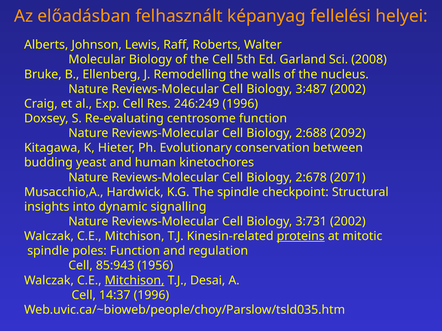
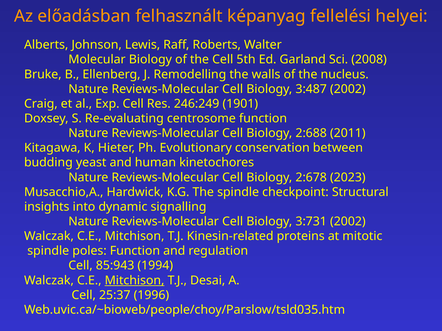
246:249 1996: 1996 -> 1901 (240, 104)
2092: 2092 -> 2011 (348, 133)
2071: 2071 -> 2023 (348, 178)
proteins underline: present -> none (301, 237)
1956: 1956 -> 1994 (155, 266)
14:37: 14:37 -> 25:37 (115, 295)
